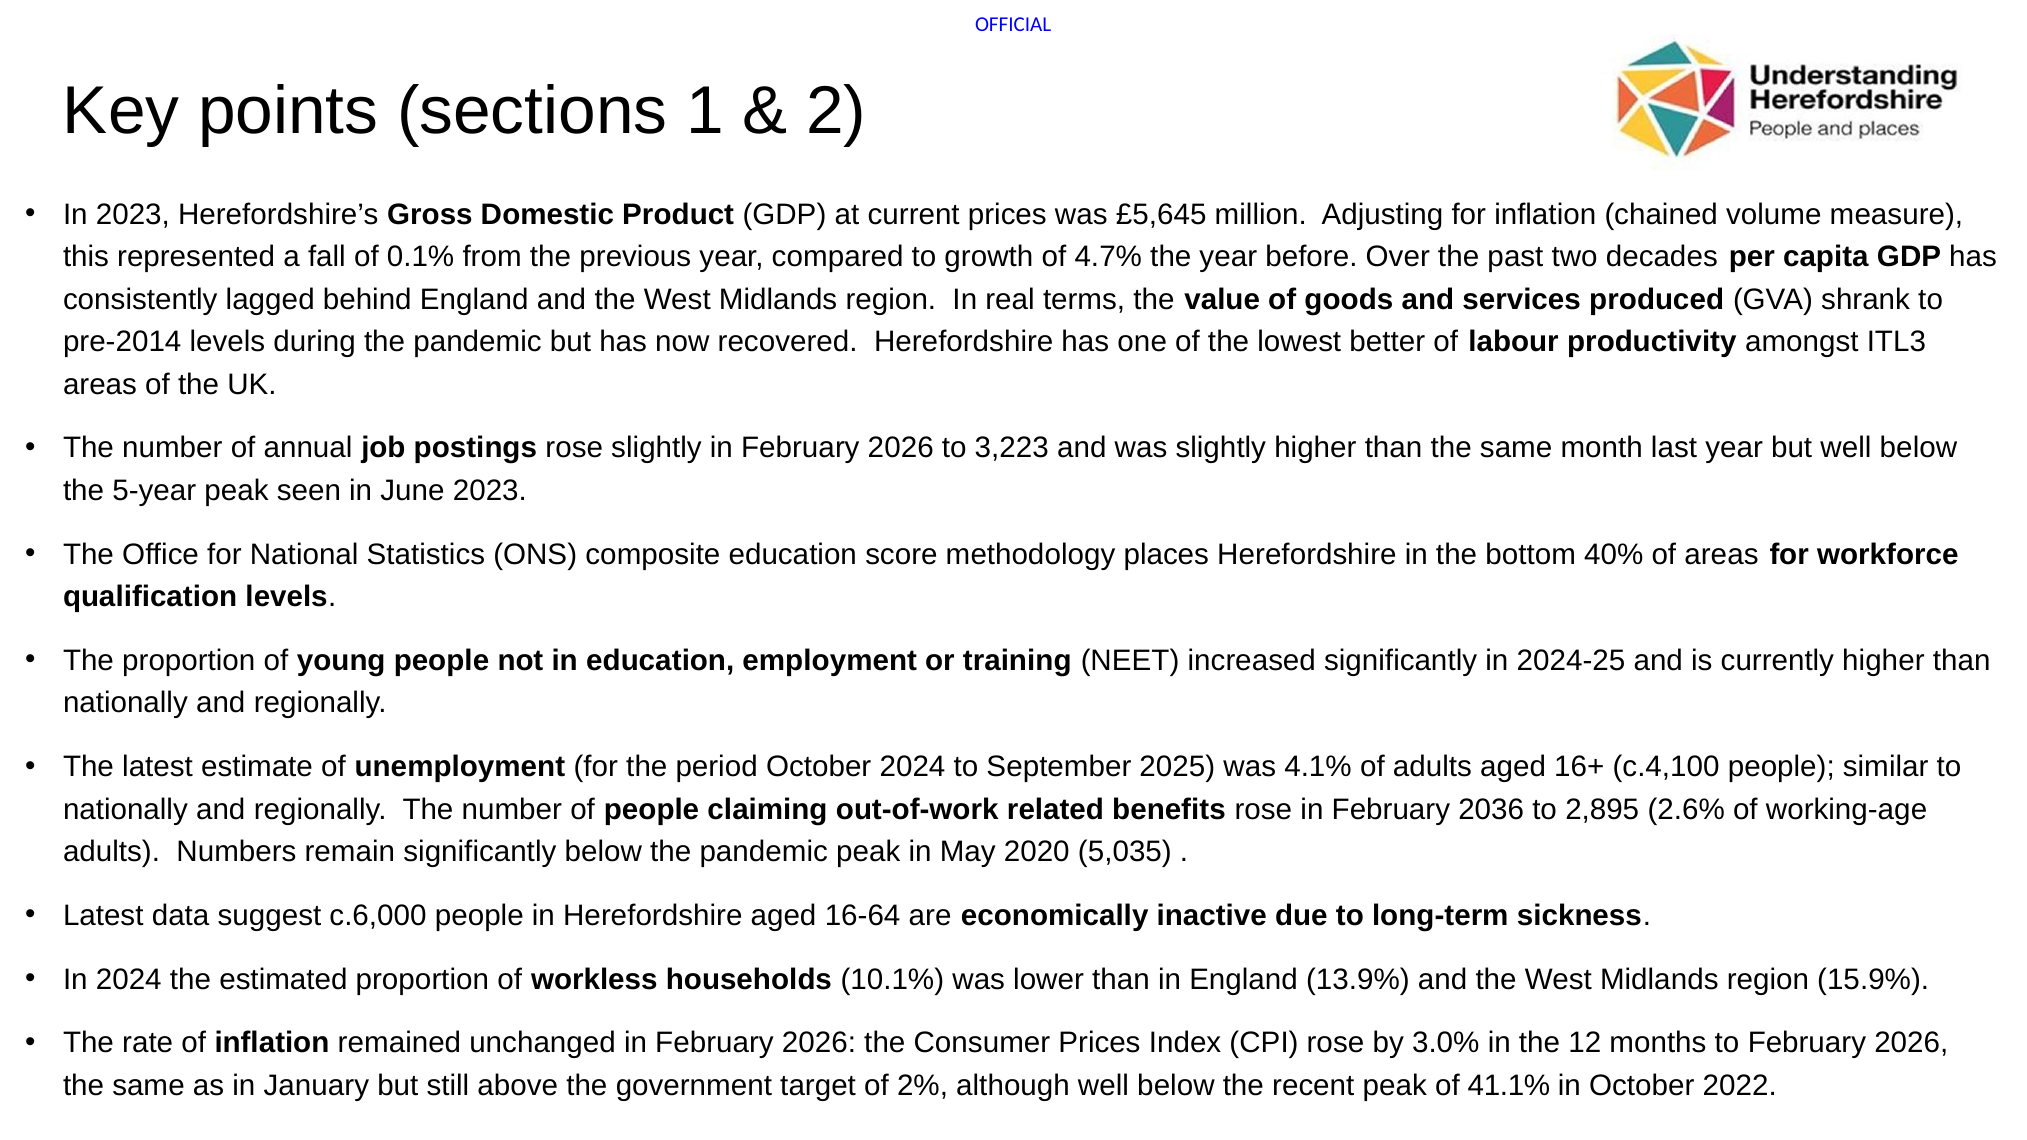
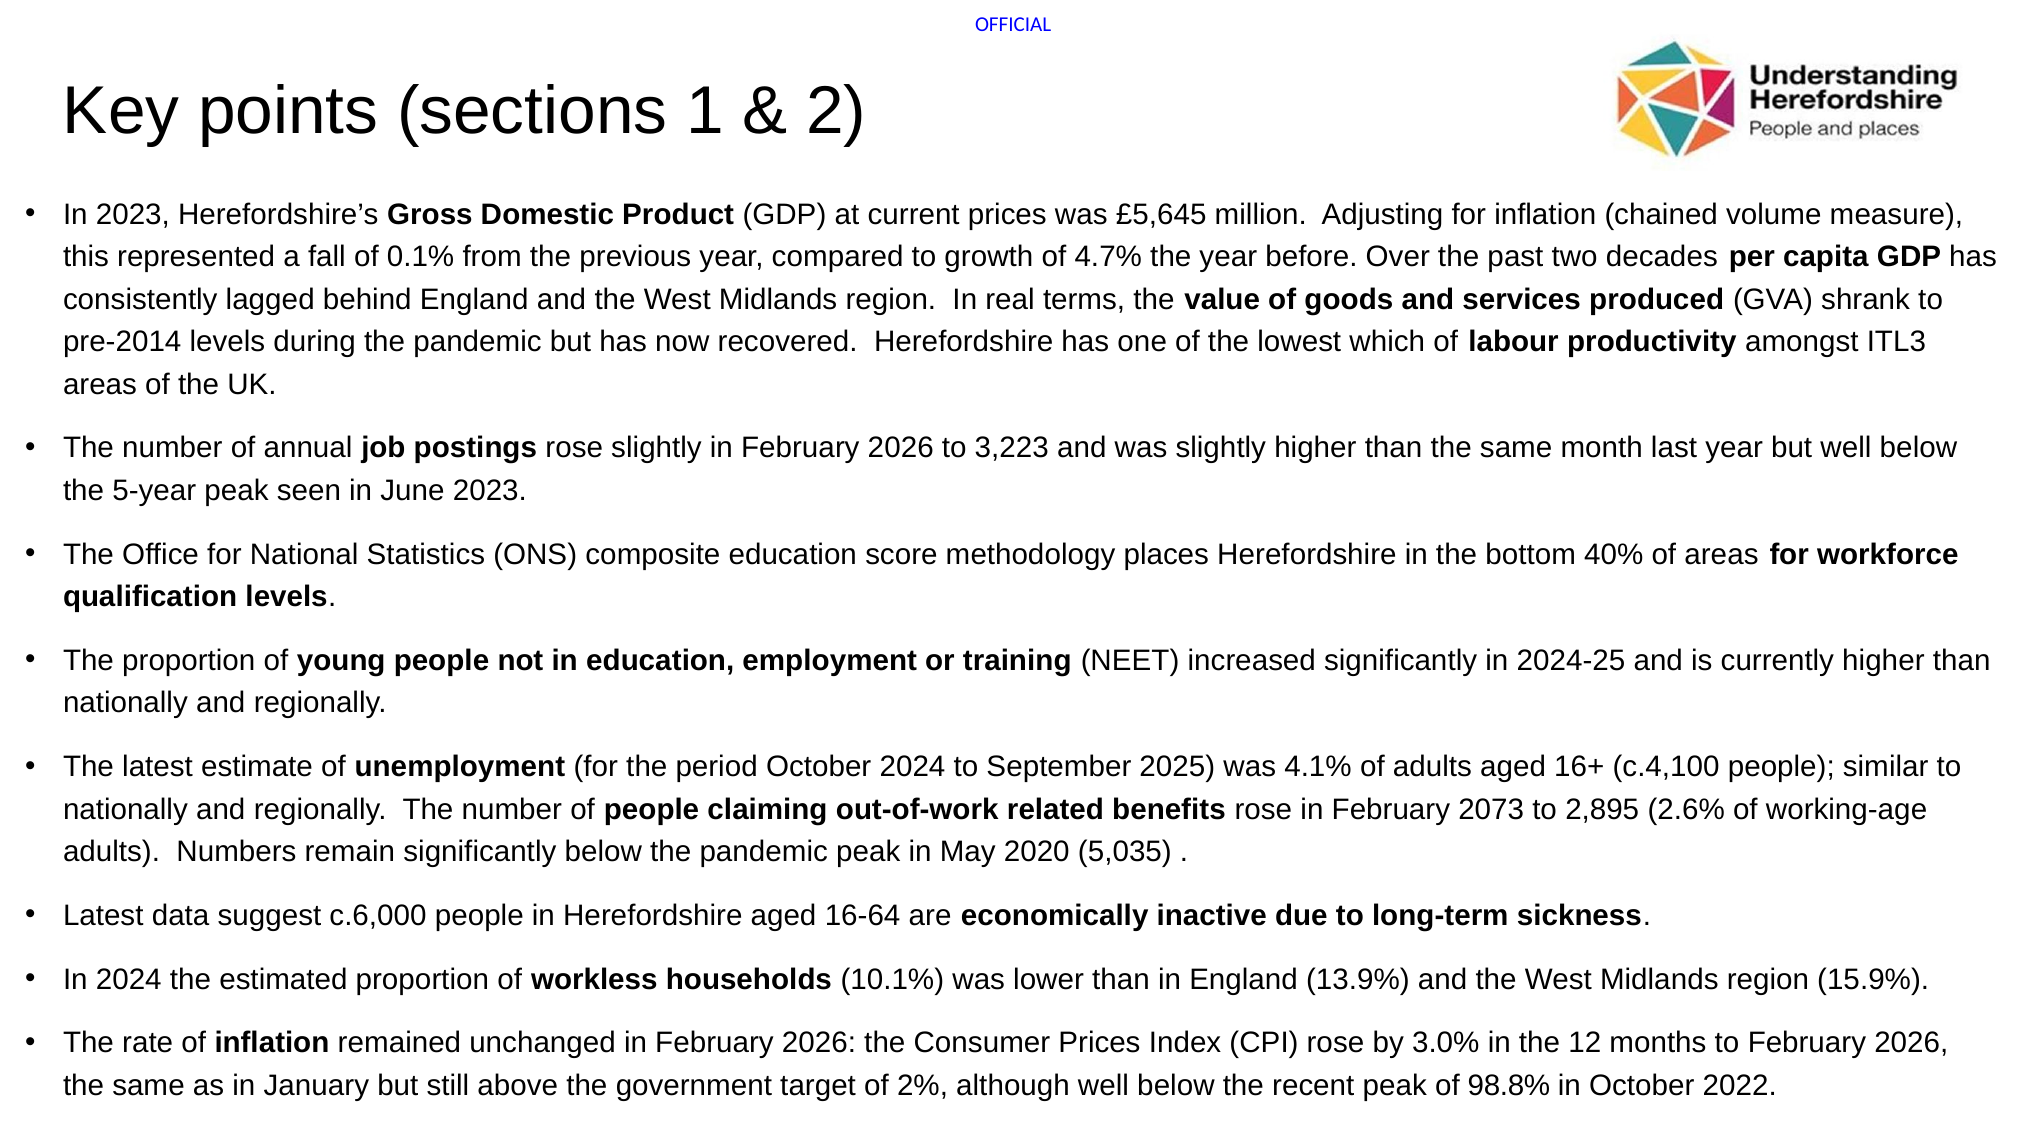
better: better -> which (1387, 342)
2036: 2036 -> 2073 (1491, 809)
41.1%: 41.1% -> 98.8% (1509, 1086)
